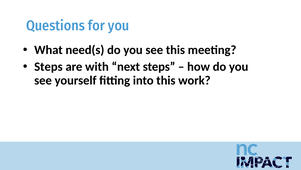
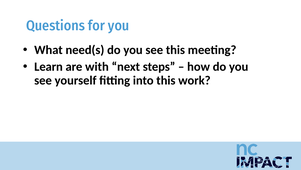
Steps: Steps -> Learn (48, 66)
